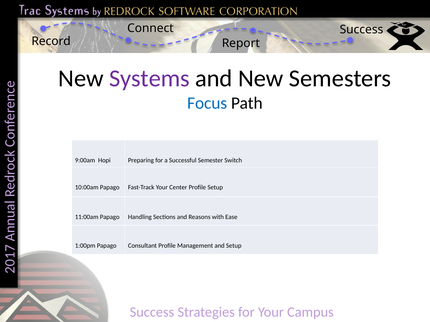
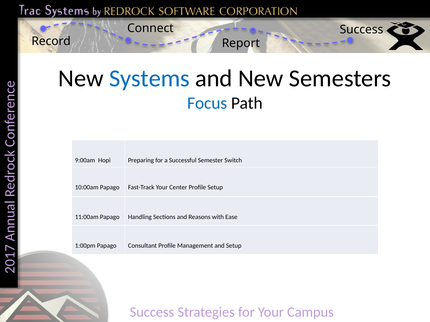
Systems colour: purple -> blue (149, 79)
